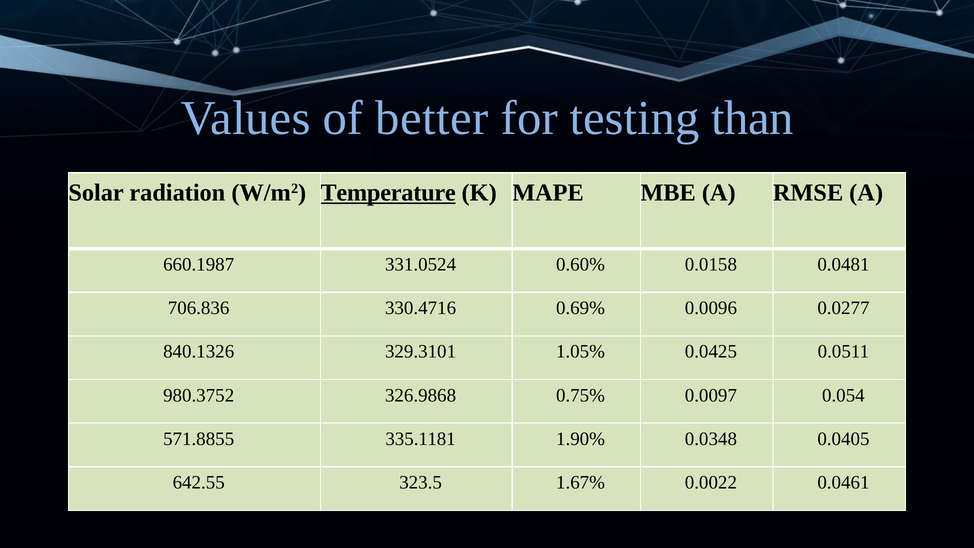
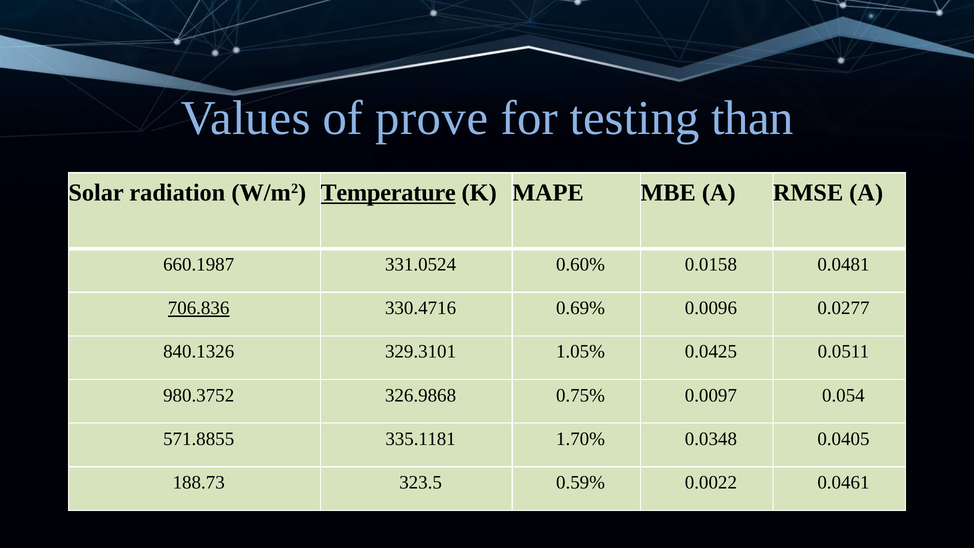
better: better -> prove (432, 118)
706.836 underline: none -> present (199, 308)
1.90%: 1.90% -> 1.70% (581, 439)
642.55: 642.55 -> 188.73 (199, 482)
1.67%: 1.67% -> 0.59% (581, 482)
